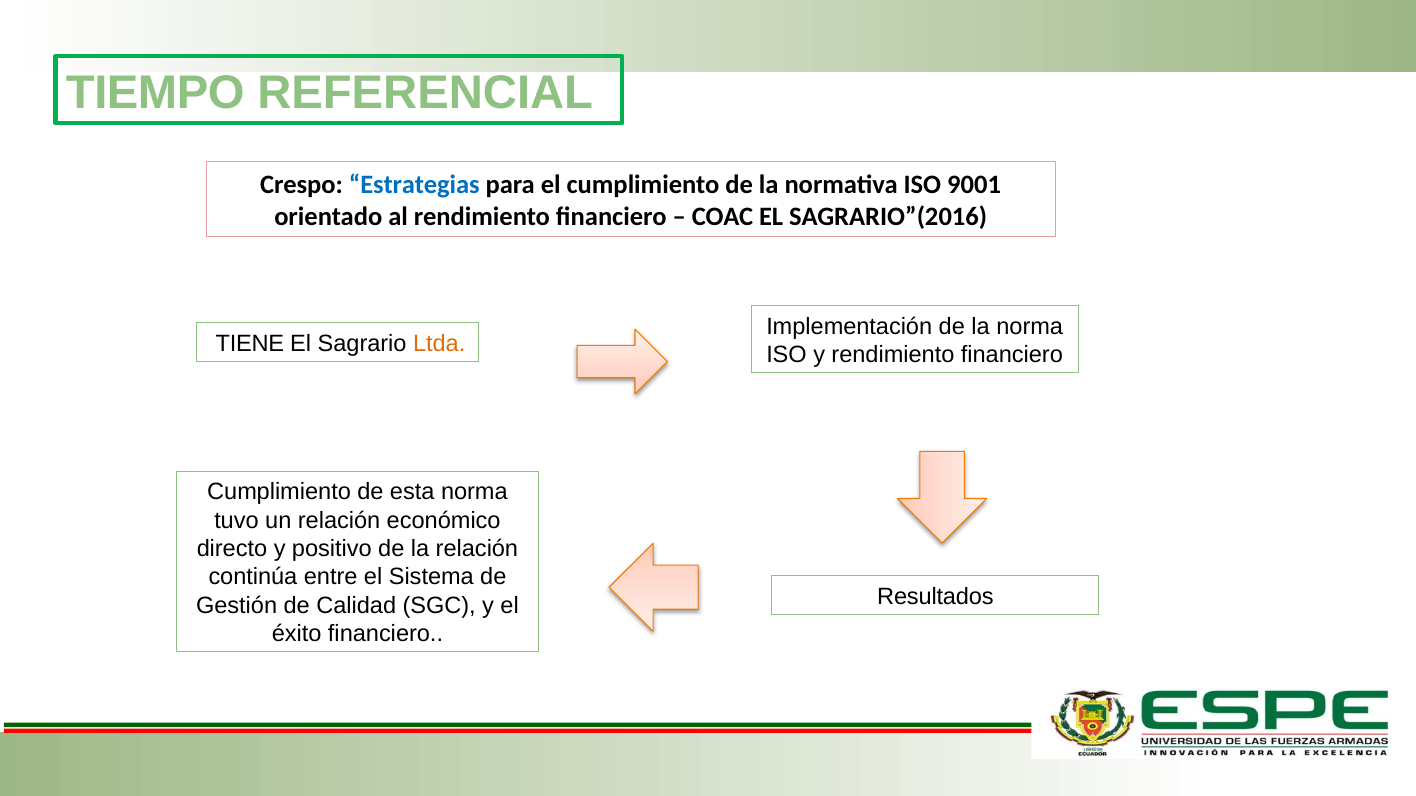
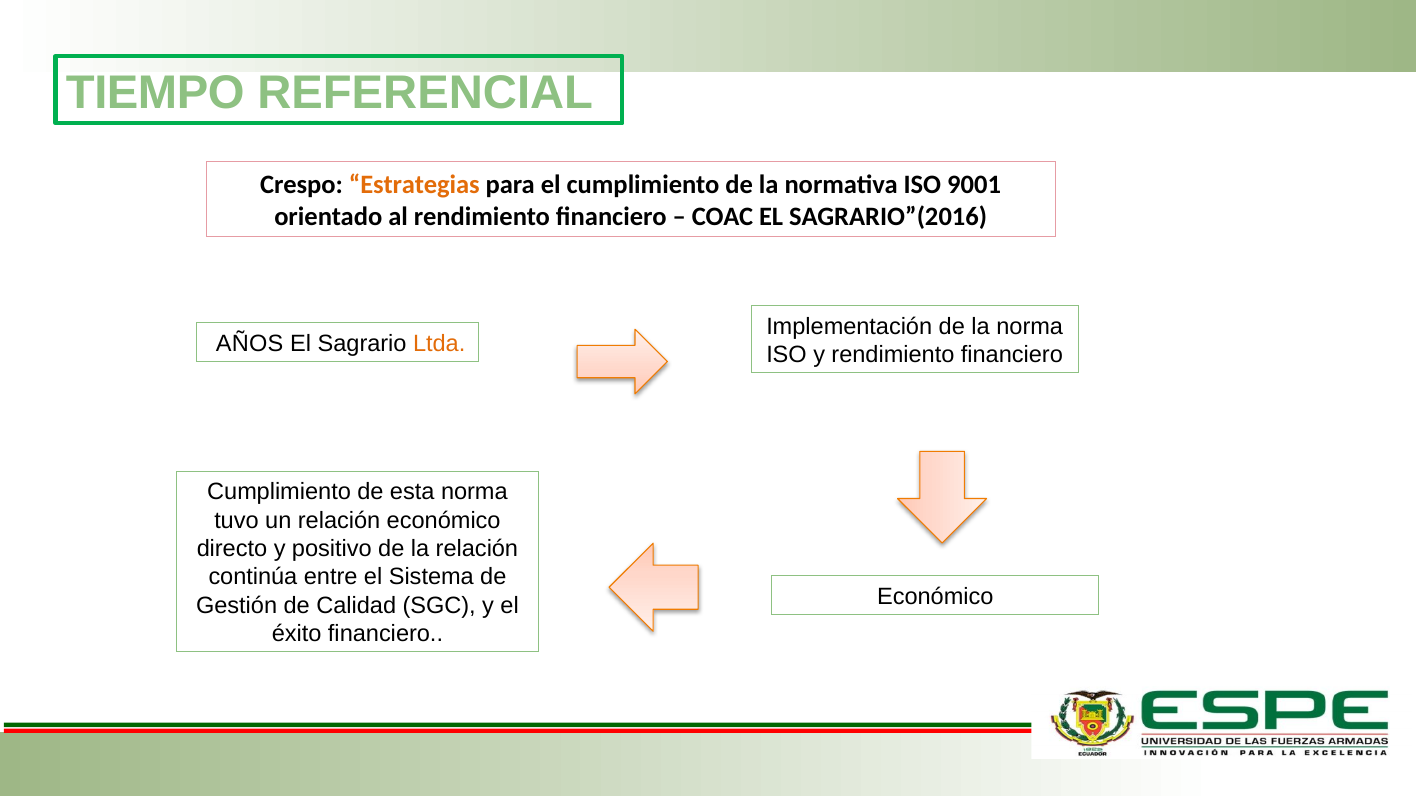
Estrategias colour: blue -> orange (414, 185)
TIENE: TIENE -> AÑOS (250, 344)
Resultados: Resultados -> Económico (935, 597)
